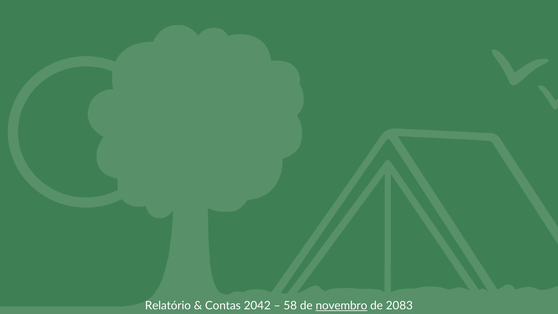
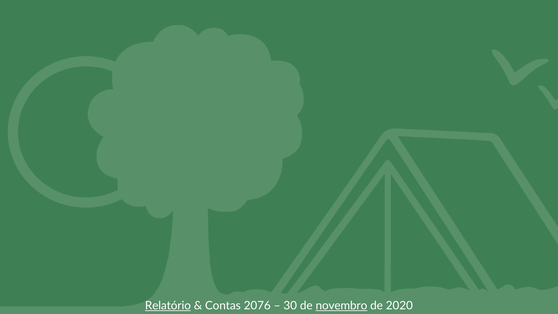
Relatório underline: none -> present (168, 305)
2042: 2042 -> 2076 (257, 305)
58: 58 -> 30 (290, 305)
2083: 2083 -> 2020 (399, 305)
